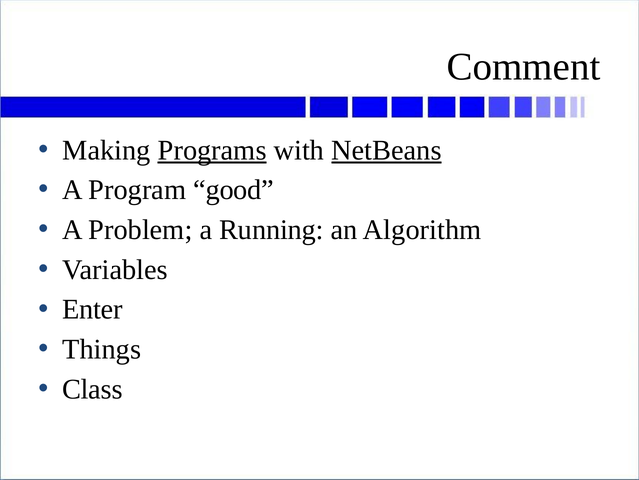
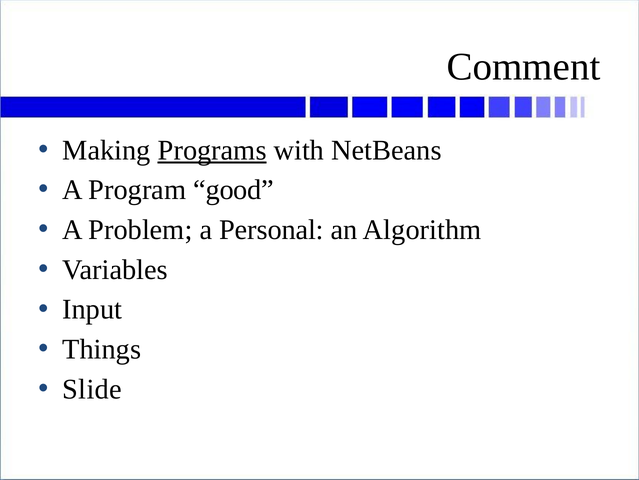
NetBeans underline: present -> none (386, 150)
Running: Running -> Personal (271, 230)
Enter: Enter -> Input (92, 309)
Class: Class -> Slide (92, 389)
